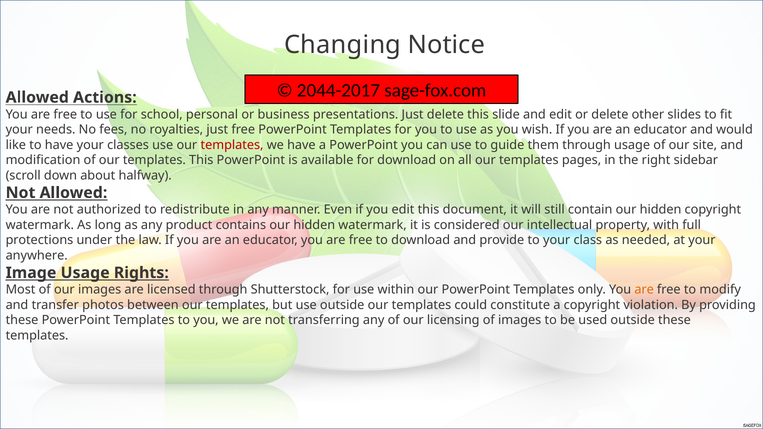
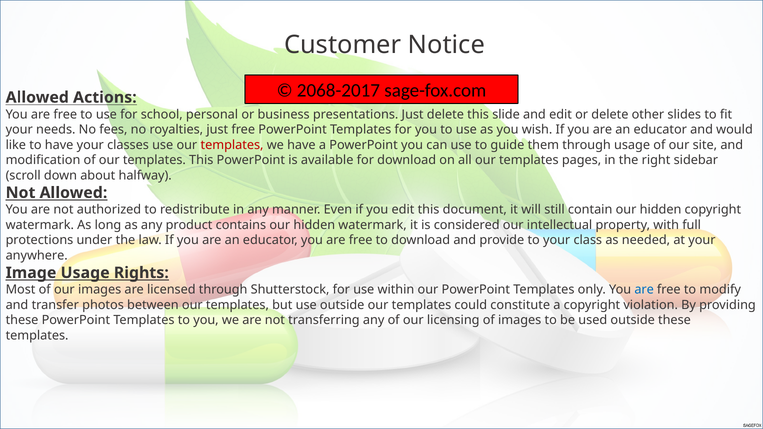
Changing: Changing -> Customer (343, 45)
2044-2017: 2044-2017 -> 2068-2017 (338, 91)
are colour: orange -> blue (644, 290)
